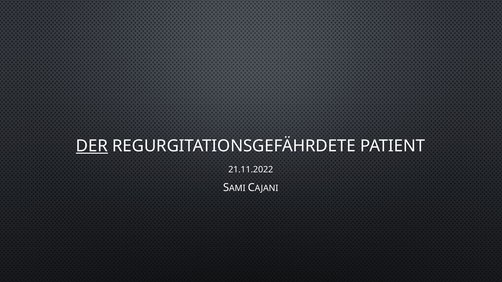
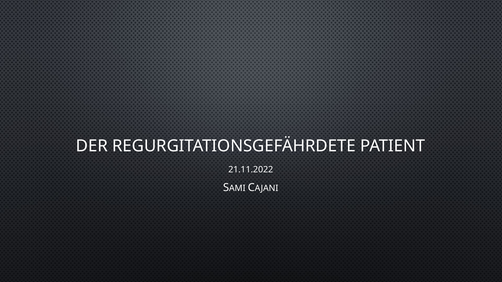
DER underline: present -> none (92, 146)
